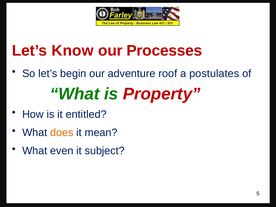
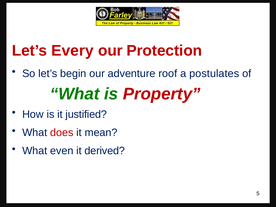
Know: Know -> Every (72, 51)
Processes: Processes -> Protection (164, 51)
entitled: entitled -> justified (86, 114)
does colour: orange -> red (62, 133)
subject: subject -> derived (105, 151)
